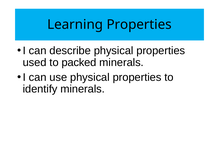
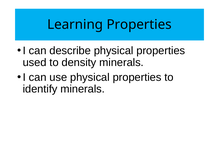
packed: packed -> density (79, 62)
